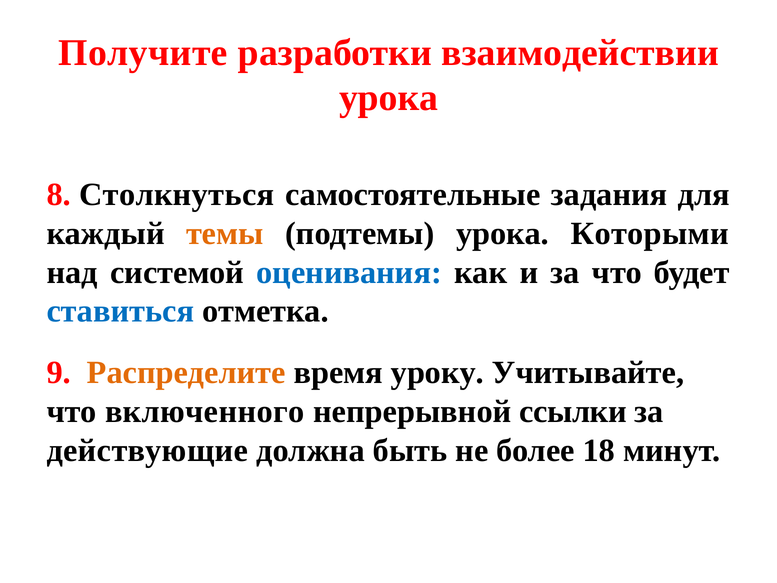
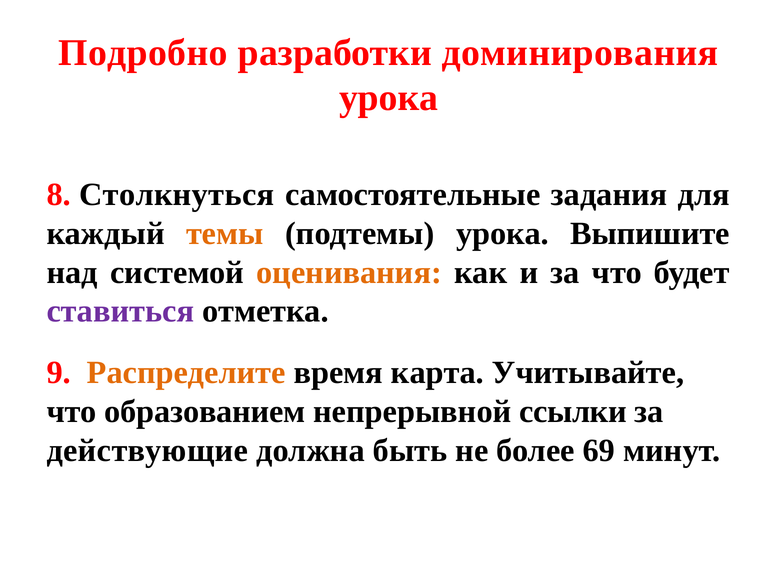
Получите: Получите -> Подробно (143, 53)
взаимодействии: взаимодействии -> доминирования (580, 53)
Которыми: Которыми -> Выпишите (650, 233)
оценивания colour: blue -> orange (349, 272)
ставиться colour: blue -> purple (120, 311)
уроку: уроку -> карта (437, 373)
включенного: включенного -> образованием (205, 411)
18: 18 -> 69 (599, 450)
